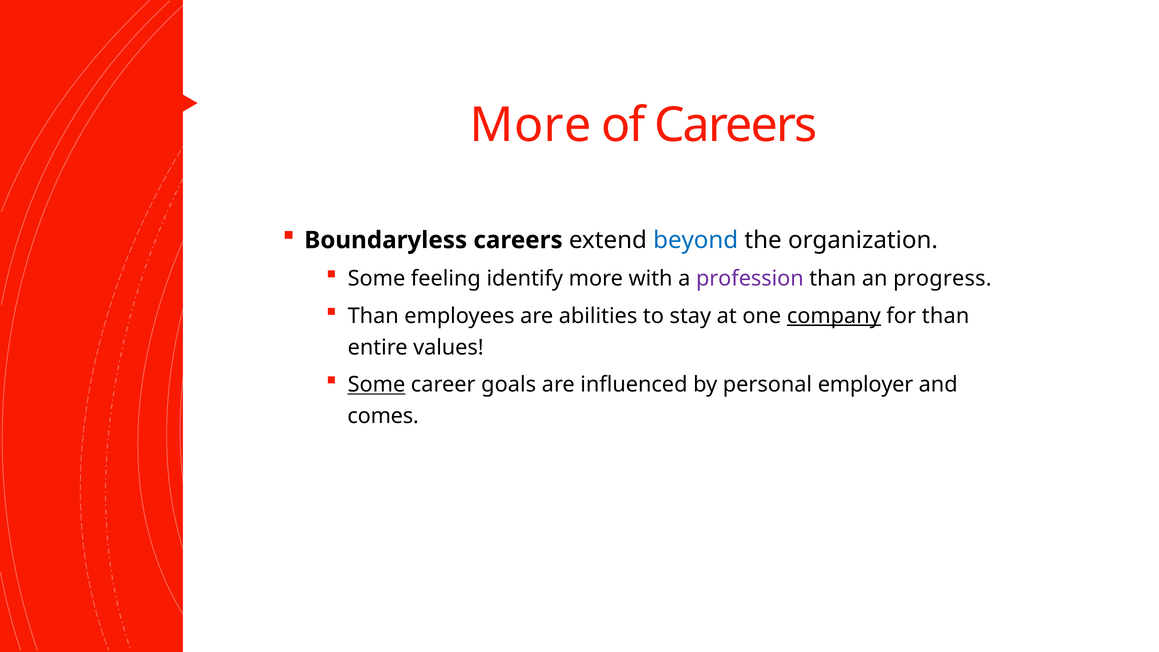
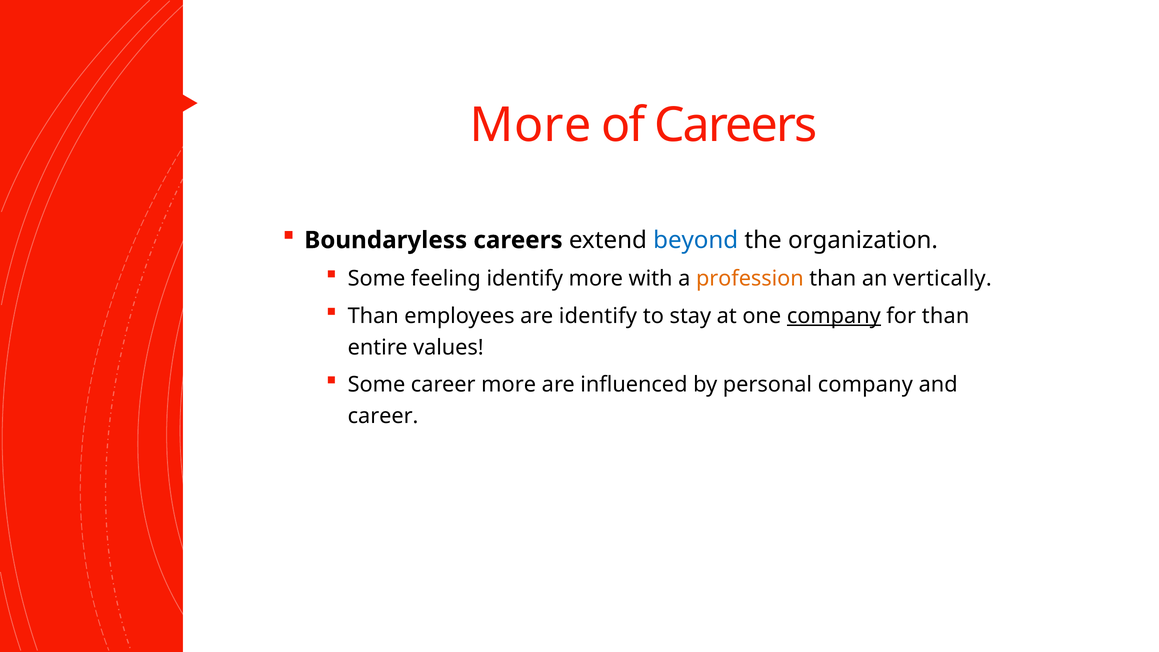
profession colour: purple -> orange (750, 279)
progress: progress -> vertically (942, 279)
are abilities: abilities -> identify (598, 316)
Some underline: present -> none (376, 385)
career goals: goals -> more (509, 385)
personal employer: employer -> company (865, 385)
comes: comes -> career (383, 416)
